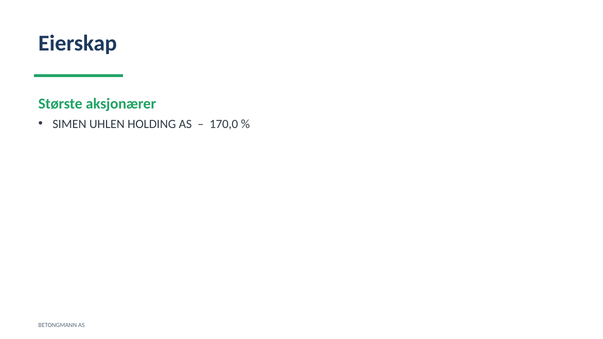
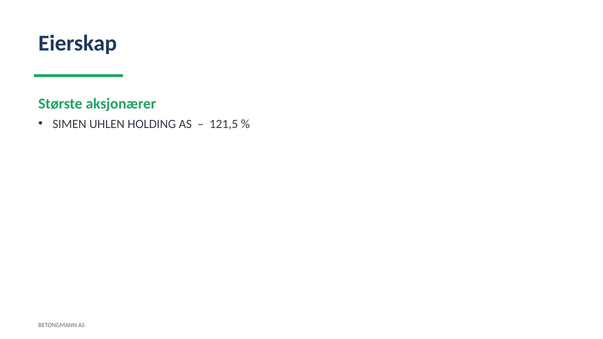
170,0: 170,0 -> 121,5 (224, 124)
